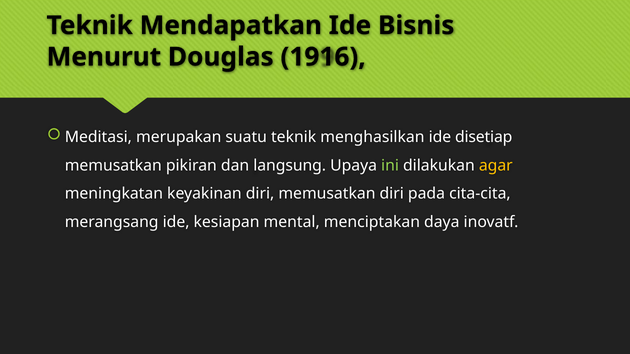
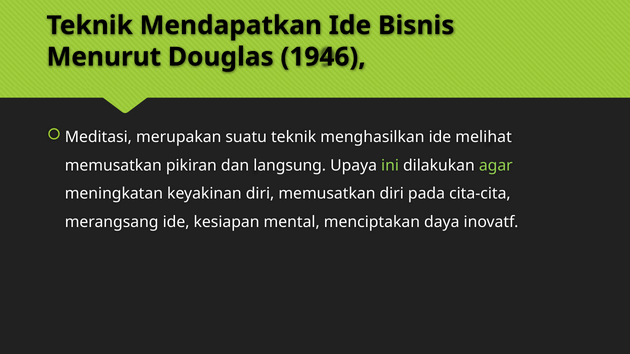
1916: 1916 -> 1946 (323, 57)
disetiap: disetiap -> melihat (484, 137)
agar colour: yellow -> light green (496, 166)
